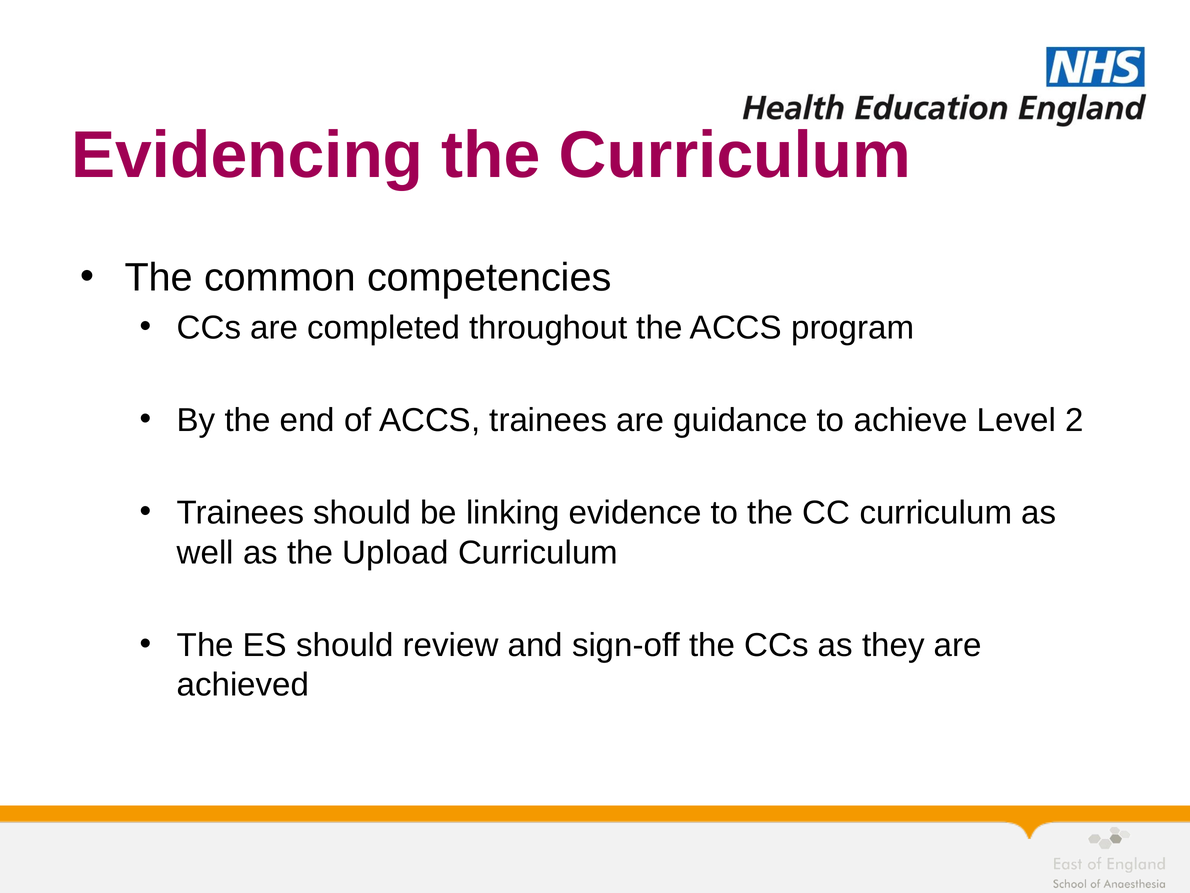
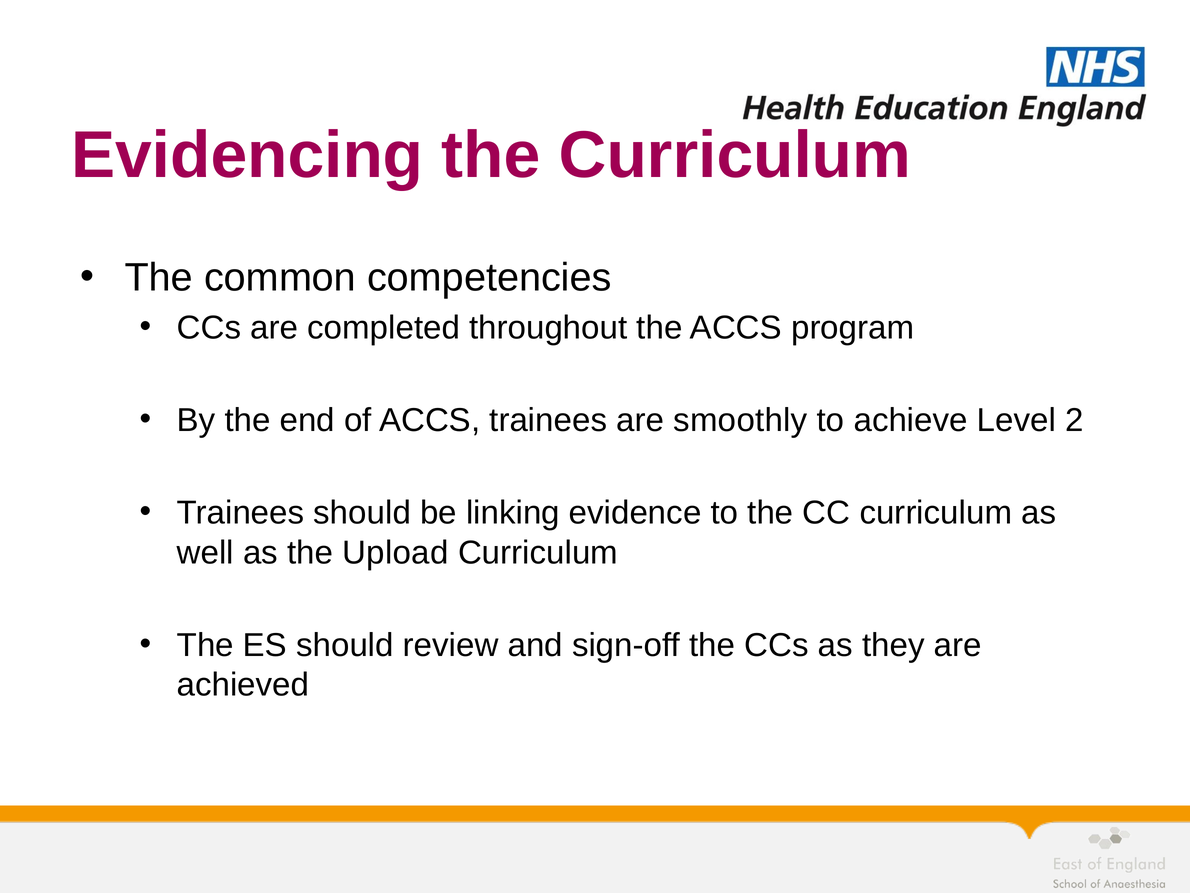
guidance: guidance -> smoothly (740, 420)
